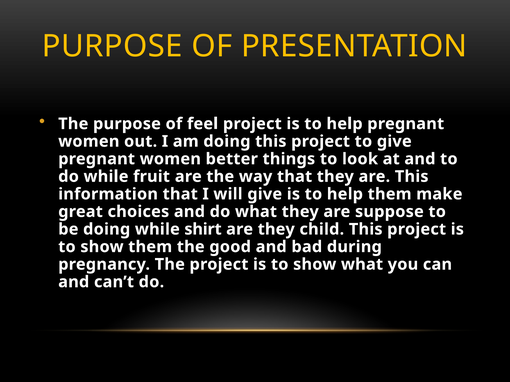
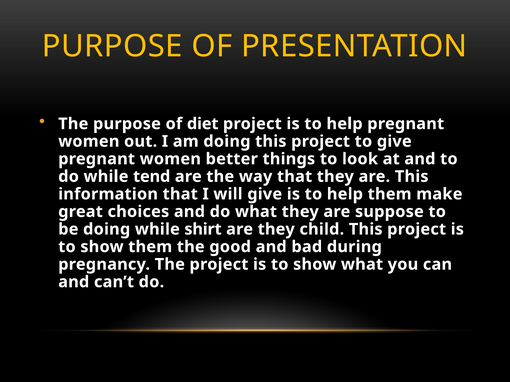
feel: feel -> diet (203, 124)
fruit: fruit -> tend (152, 177)
